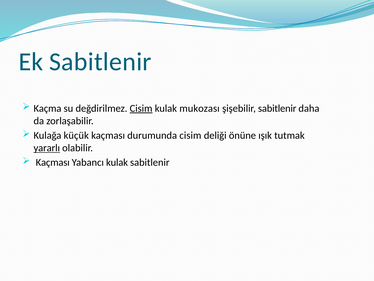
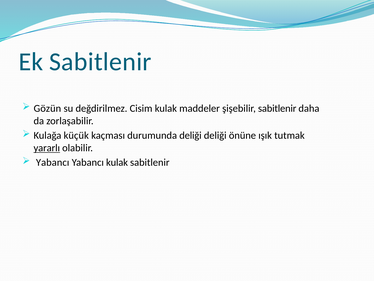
Kaçma: Kaçma -> Gözün (47, 108)
Cisim underline: present -> none (141, 108)
mukozası: mukozası -> maddeler (200, 108)
durumunda cisim: cisim -> deliği (190, 135)
Kaçması: Kaçması -> Yabancı (53, 162)
